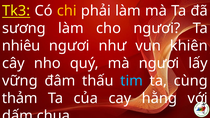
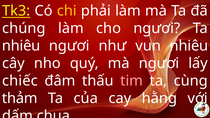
sương: sương -> chúng (24, 28)
vun khiên: khiên -> nhiêu (189, 46)
vững: vững -> chiếc (20, 81)
tim colour: light blue -> pink (132, 81)
